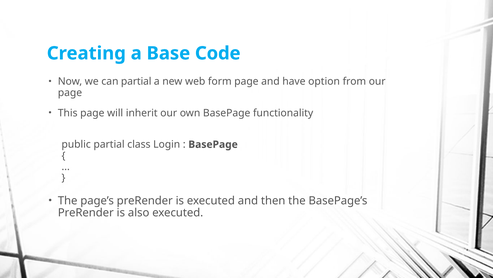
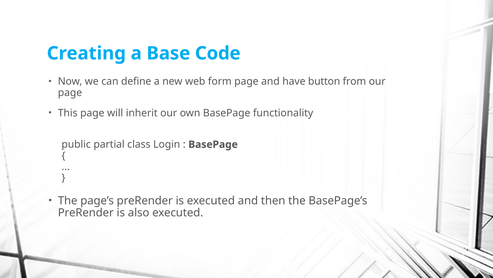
can partial: partial -> define (136, 81)
option: option -> button (324, 81)
